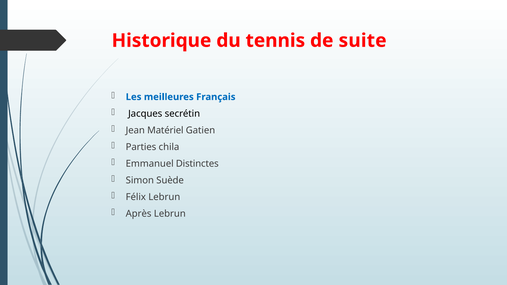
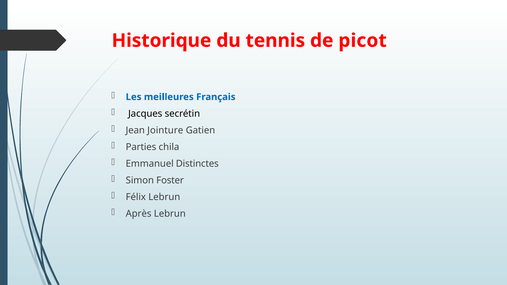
suite: suite -> picot (363, 41)
Matériel: Matériel -> Jointure (165, 130)
Suède: Suède -> Foster (170, 180)
